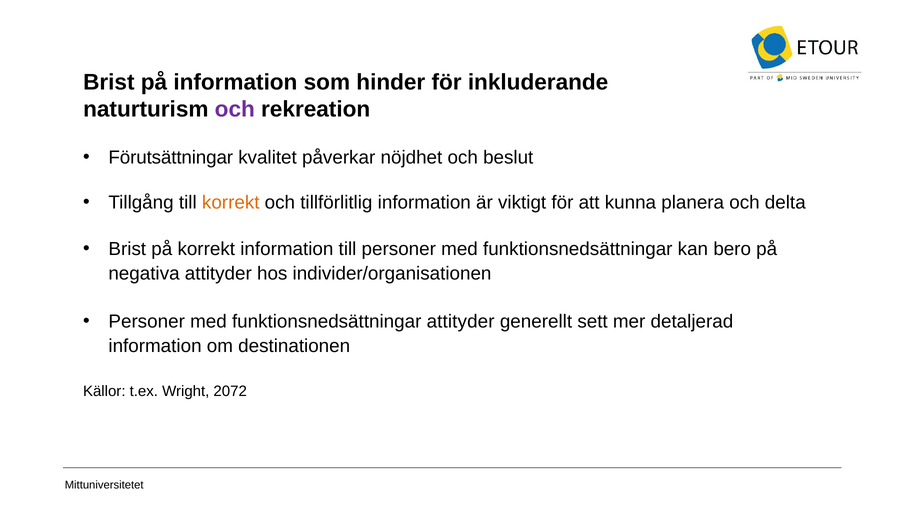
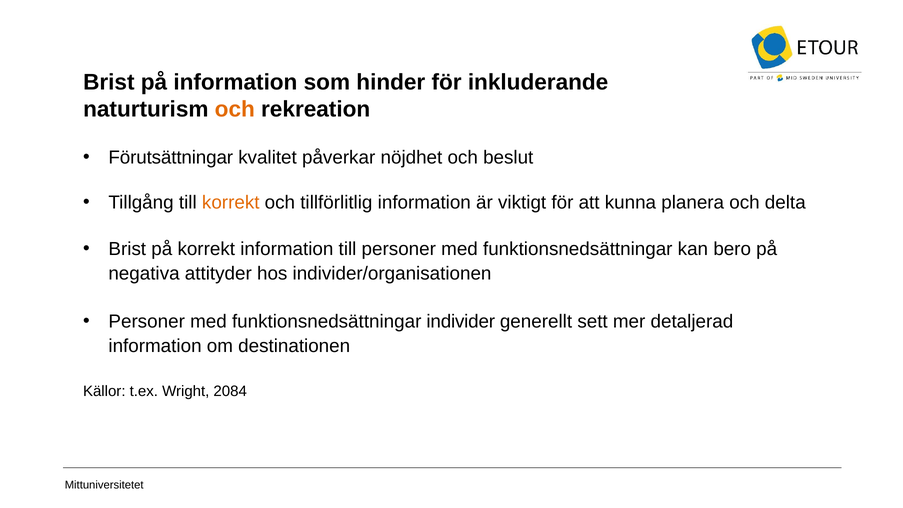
och colour: purple -> orange (235, 109)
funktionsnedsättningar attityder: attityder -> individer (461, 322)
2072: 2072 -> 2084 (230, 391)
